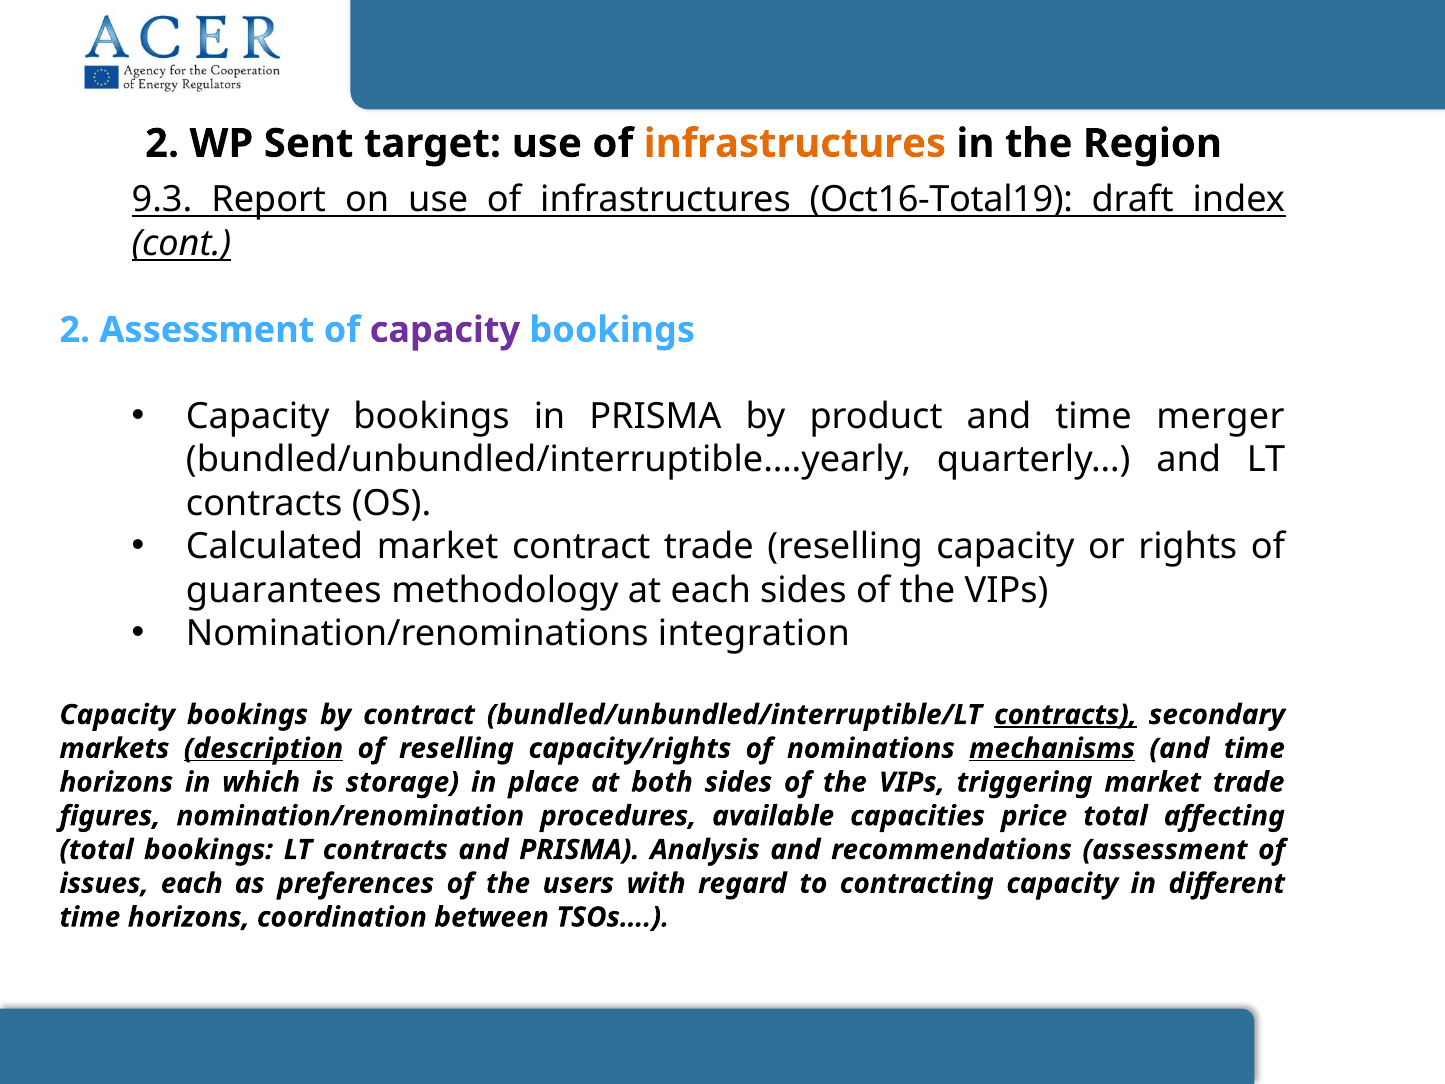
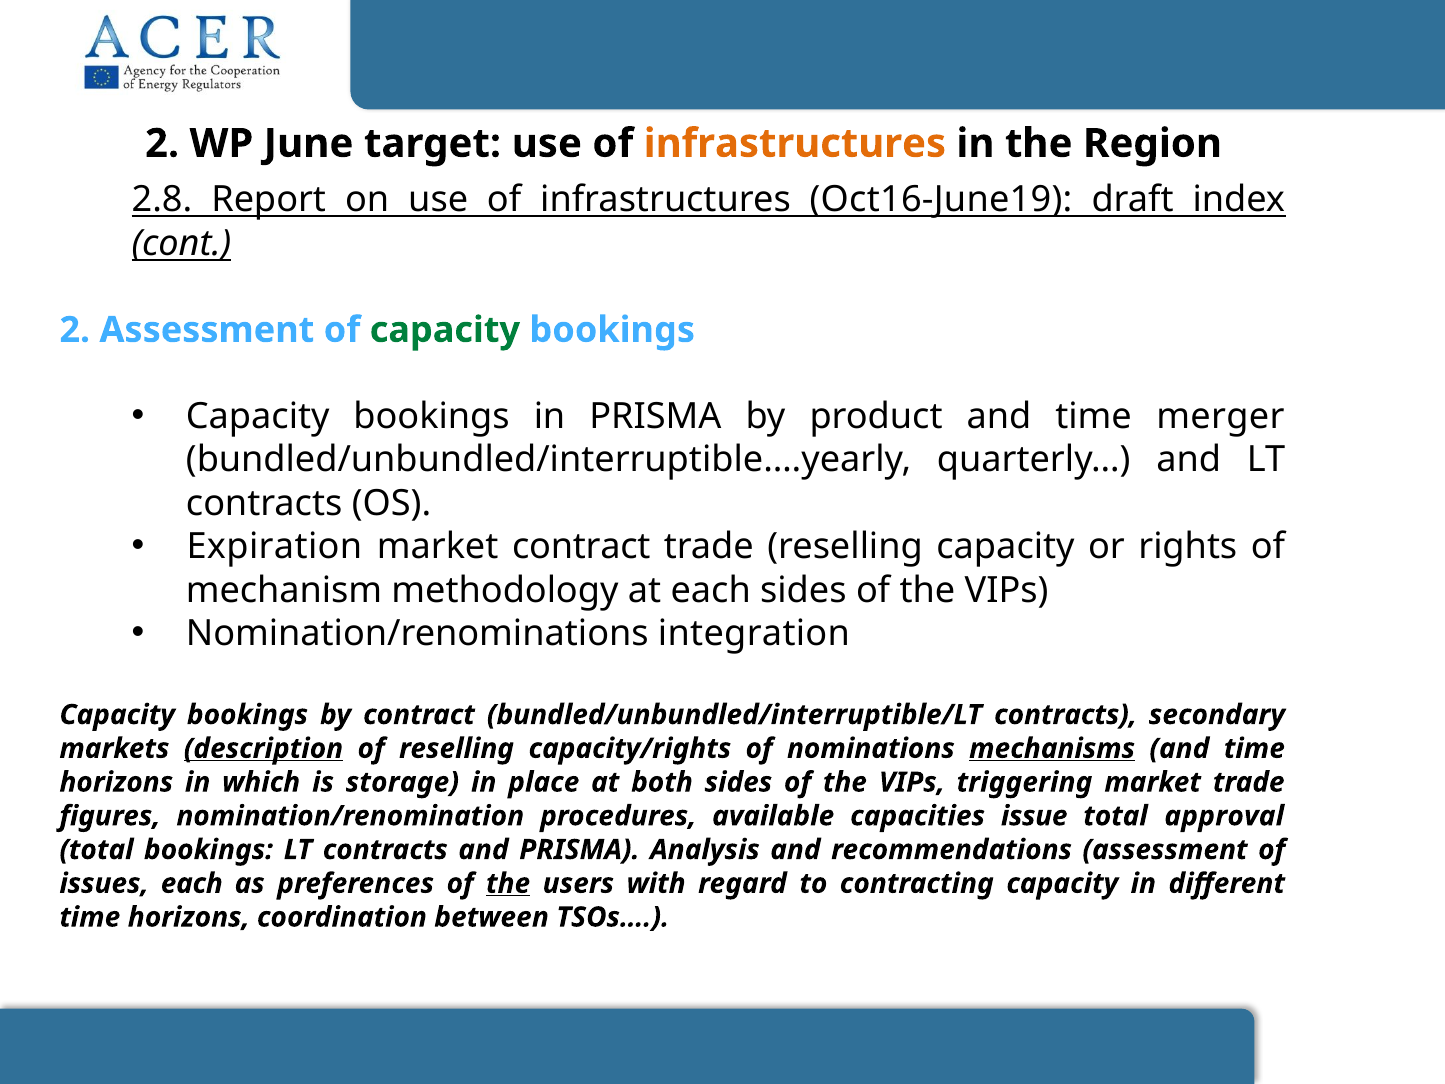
Sent: Sent -> June (309, 143)
9.3: 9.3 -> 2.8 (162, 200)
Oct16-Total19: Oct16-Total19 -> Oct16-June19 (941, 200)
capacity colour: purple -> green (445, 330)
Calculated: Calculated -> Expiration (274, 547)
guarantees: guarantees -> mechanism (284, 590)
contracts underline: present -> none (1065, 715)
price: price -> issue (1034, 816)
affecting: affecting -> approval (1224, 816)
the underline: none -> present (508, 883)
